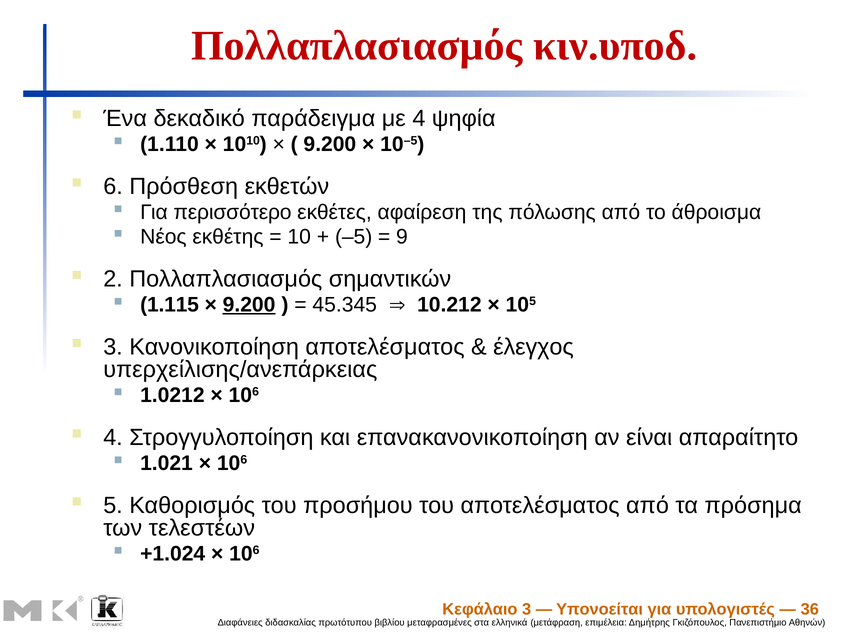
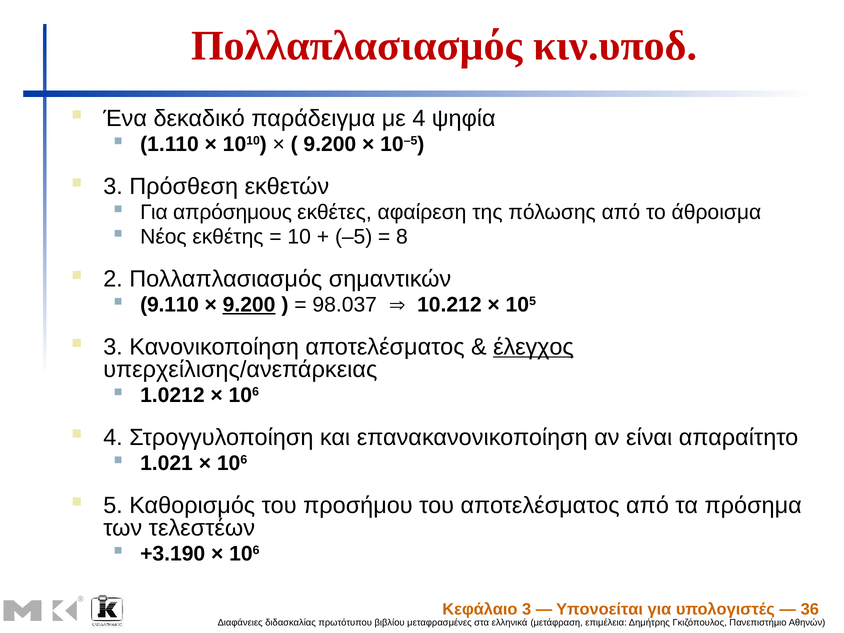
6: 6 -> 3 (113, 186)
περισσότερο: περισσότερο -> απρόσημους (233, 212)
9: 9 -> 8 (402, 237)
1.115: 1.115 -> 9.110 (170, 305)
45.345: 45.345 -> 98.037 (345, 305)
έλεγχος underline: none -> present (533, 347)
+1.024: +1.024 -> +3.190 (173, 554)
